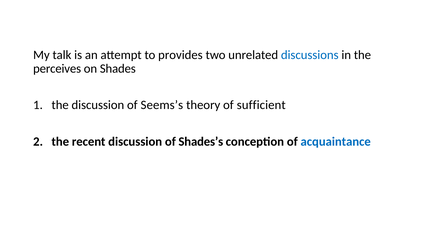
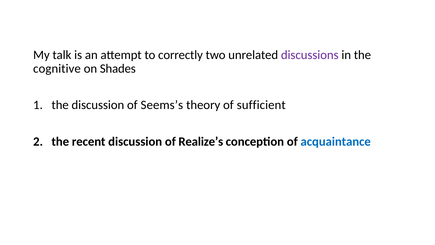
provides: provides -> correctly (180, 55)
discussions colour: blue -> purple (310, 55)
perceives: perceives -> cognitive (57, 69)
Shades’s: Shades’s -> Realize’s (201, 141)
